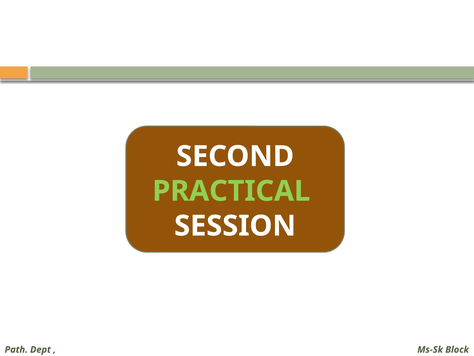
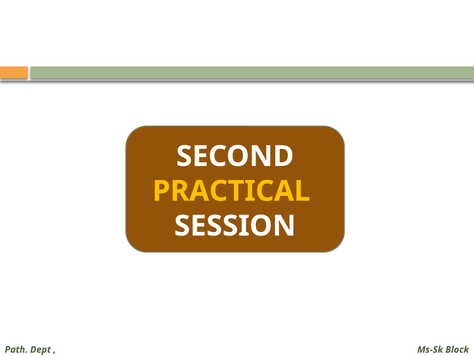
PRACTICAL colour: light green -> yellow (231, 191)
